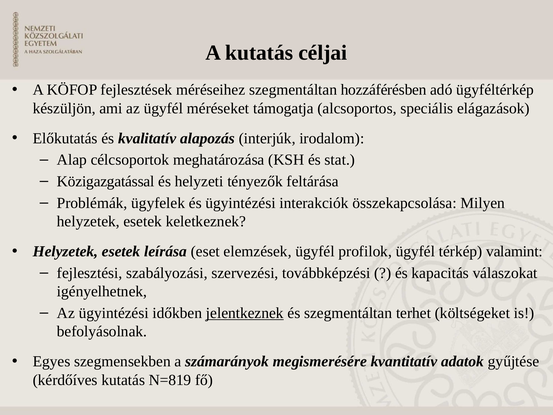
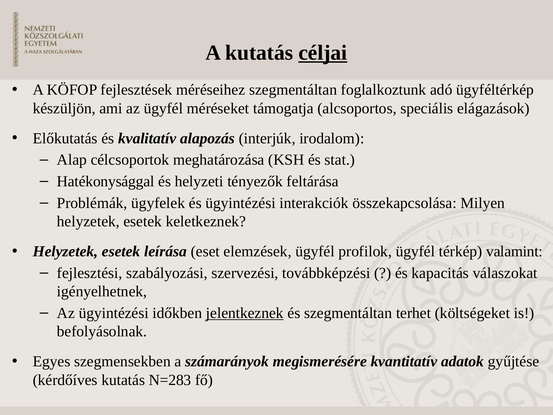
céljai underline: none -> present (323, 53)
hozzáférésben: hozzáférésben -> foglalkoztunk (384, 90)
Közigazgatással: Közigazgatással -> Hatékonysággal (106, 181)
N=819: N=819 -> N=283 (170, 380)
